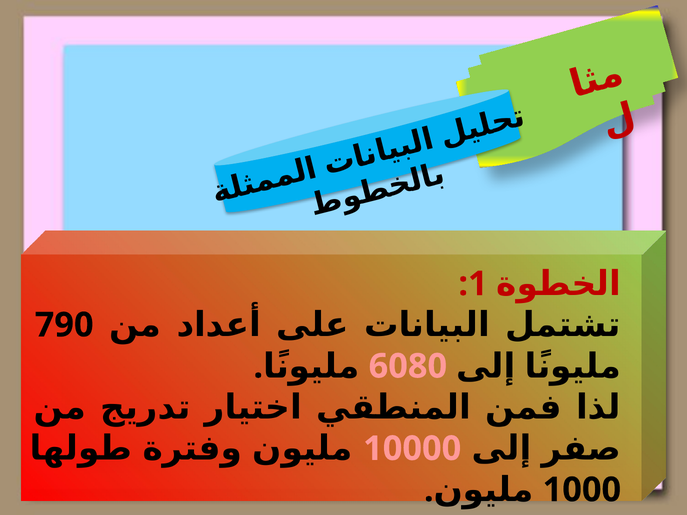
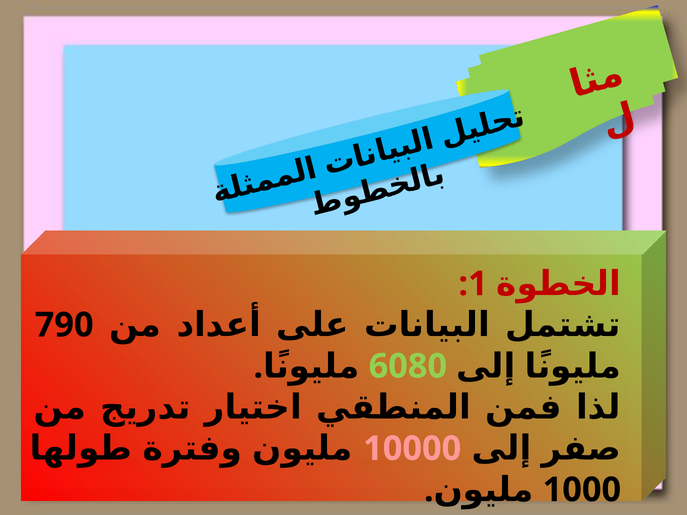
6080 colour: pink -> light green (408, 366)
